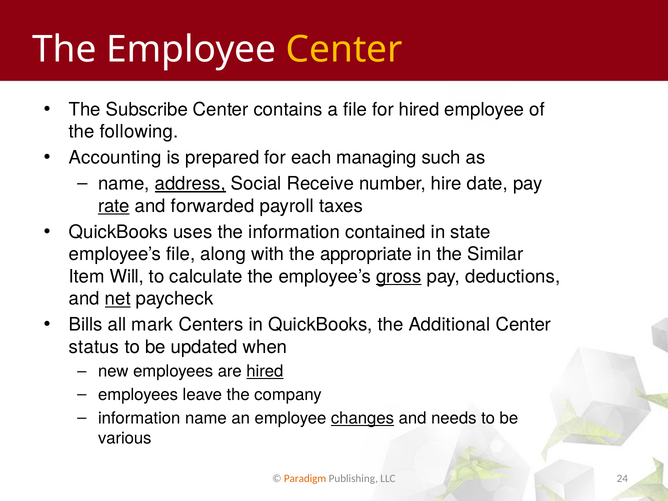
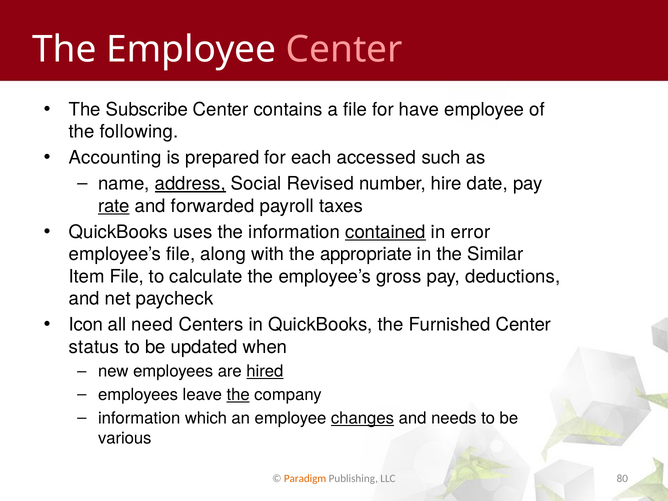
Center colour: yellow -> pink (344, 50)
for hired: hired -> have (419, 110)
managing: managing -> accessed (376, 158)
Receive: Receive -> Revised (320, 184)
contained underline: none -> present (385, 232)
state: state -> error (471, 232)
Item Will: Will -> File (127, 277)
gross underline: present -> none (399, 277)
net underline: present -> none (118, 299)
Bills: Bills -> Icon (86, 325)
mark: mark -> need (152, 325)
Additional: Additional -> Furnished (450, 325)
the underline: none -> present (238, 395)
information name: name -> which (206, 418)
24: 24 -> 80 (622, 478)
